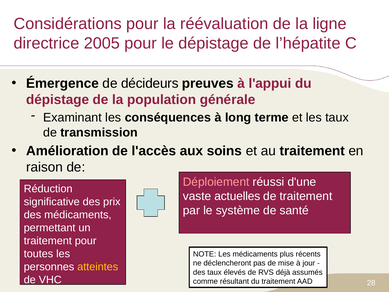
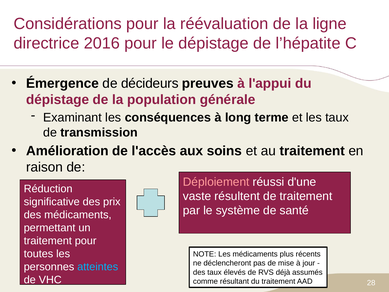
2005: 2005 -> 2016 (102, 43)
actuelles: actuelles -> résultent (237, 196)
atteintes colour: yellow -> light blue (98, 267)
